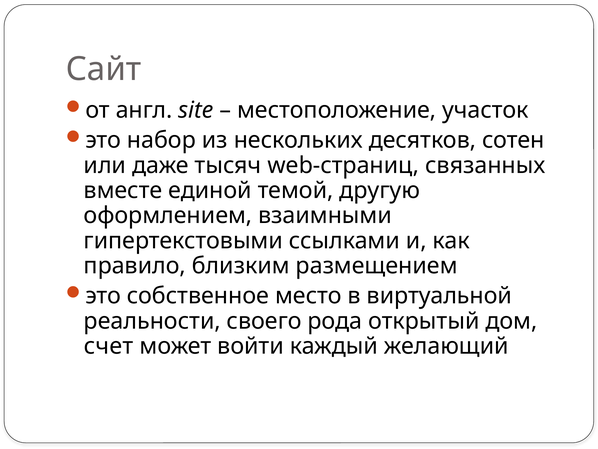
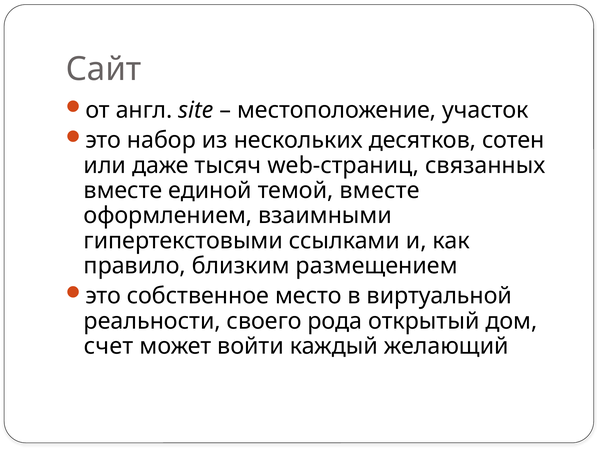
темой другую: другую -> вместе (380, 190)
